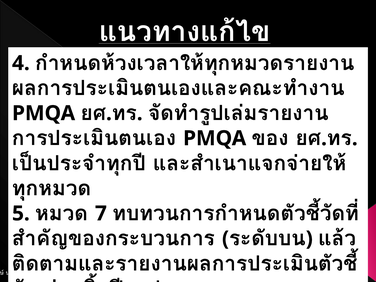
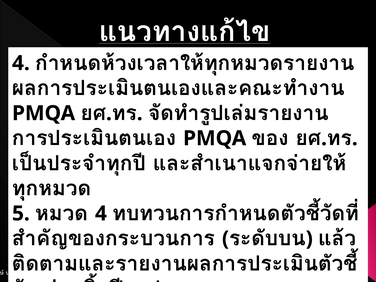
7: 7 -> 4 (101, 214)
